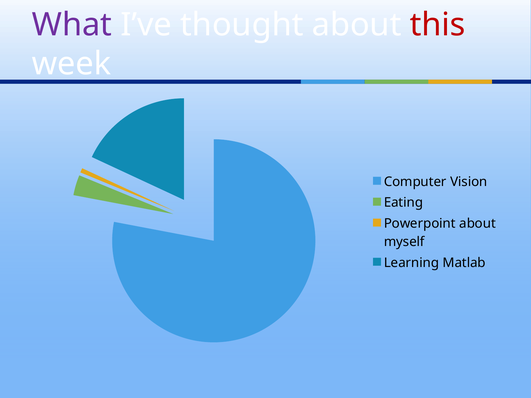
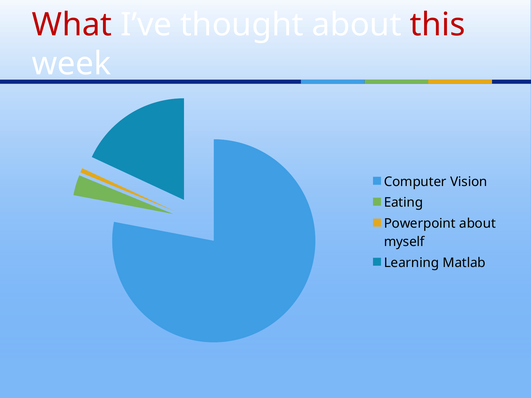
What colour: purple -> red (72, 25)
